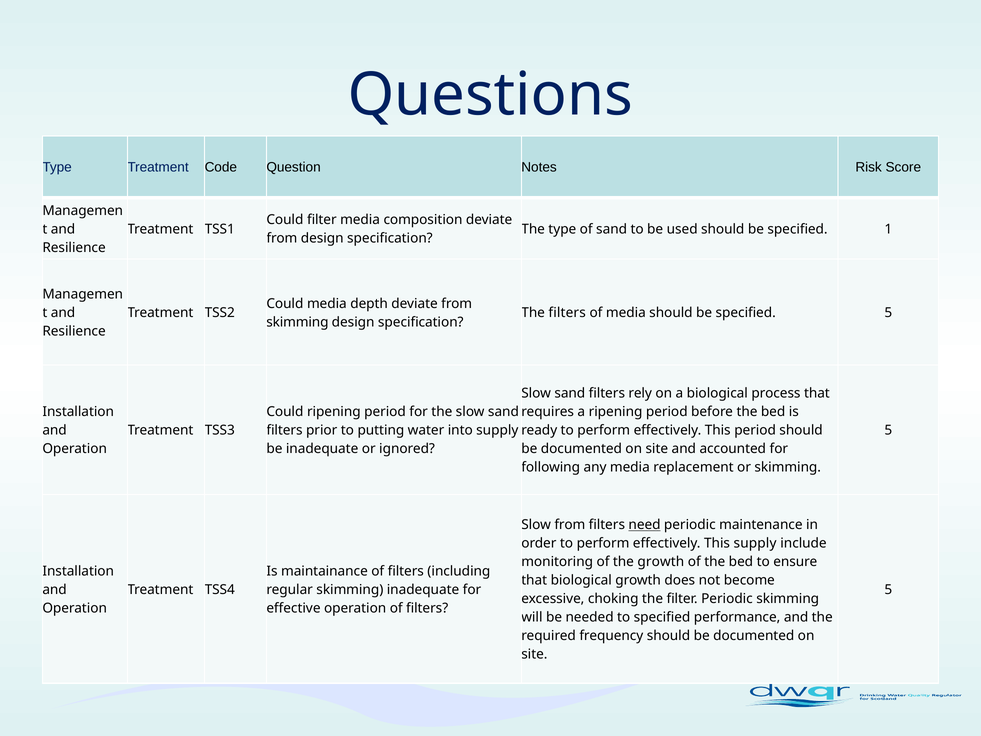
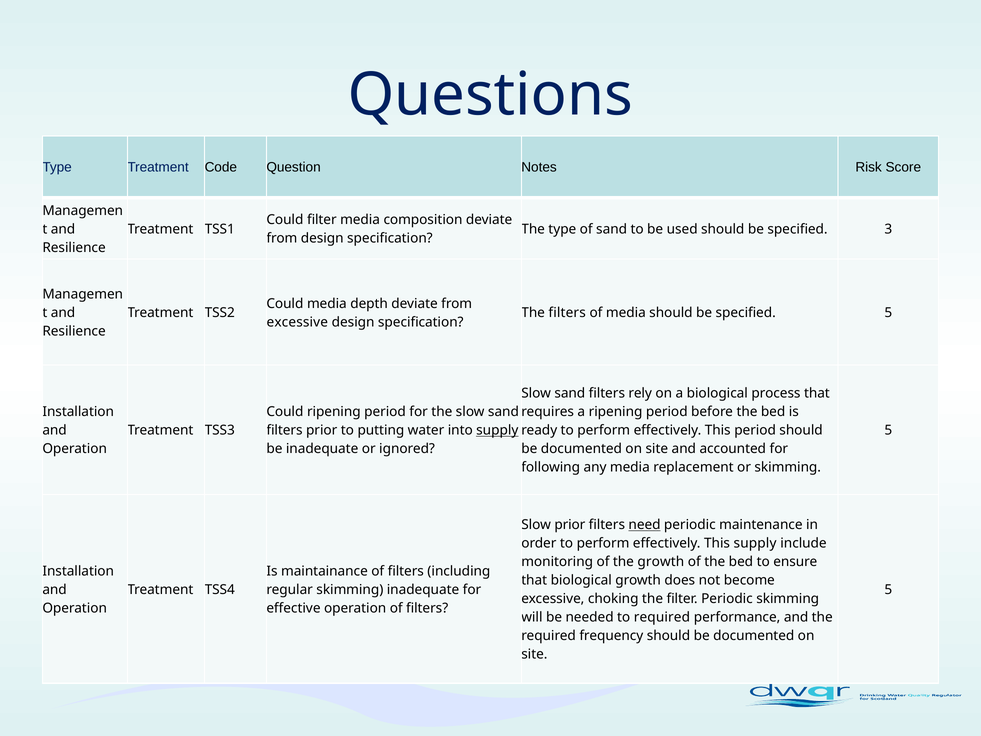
1: 1 -> 3 (888, 229)
skimming: skimming -> excessive (297, 322)
supply underline: none -> present (497, 430)
Slow from: from -> prior (570, 525)
to specified: specified -> required (662, 617)
